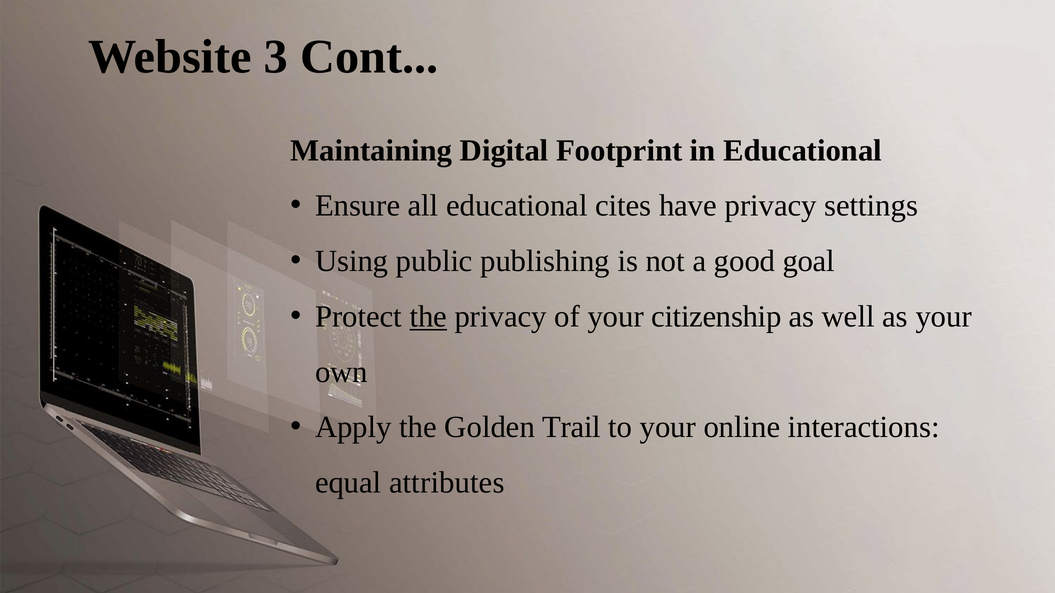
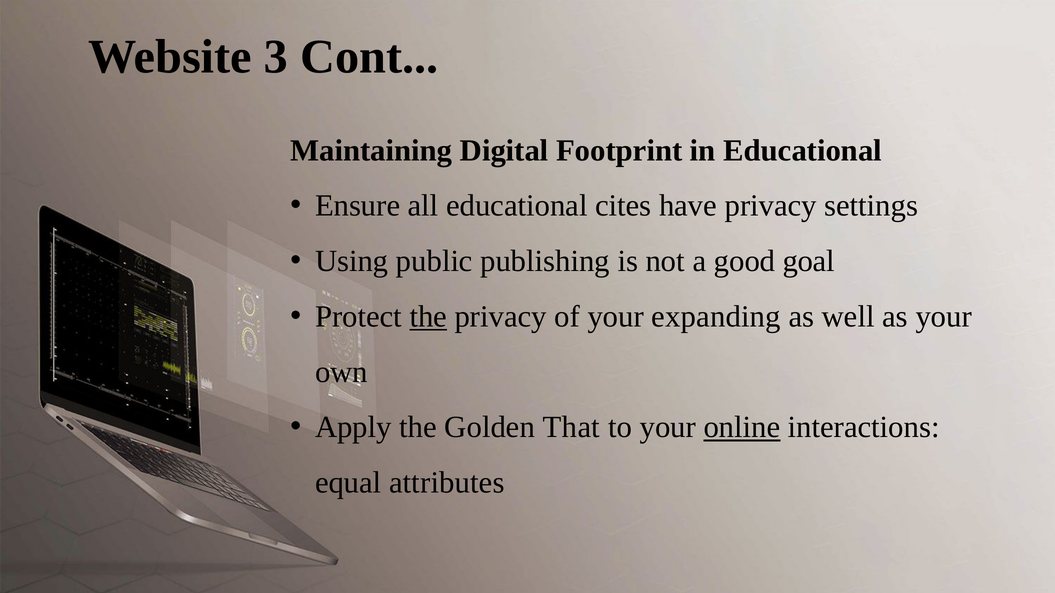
citizenship: citizenship -> expanding (716, 317)
Trail: Trail -> That (571, 428)
online underline: none -> present (742, 428)
